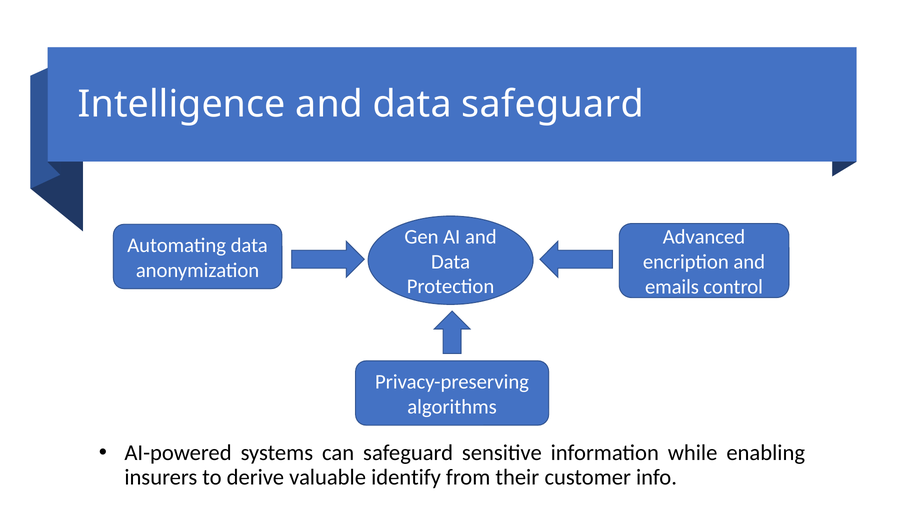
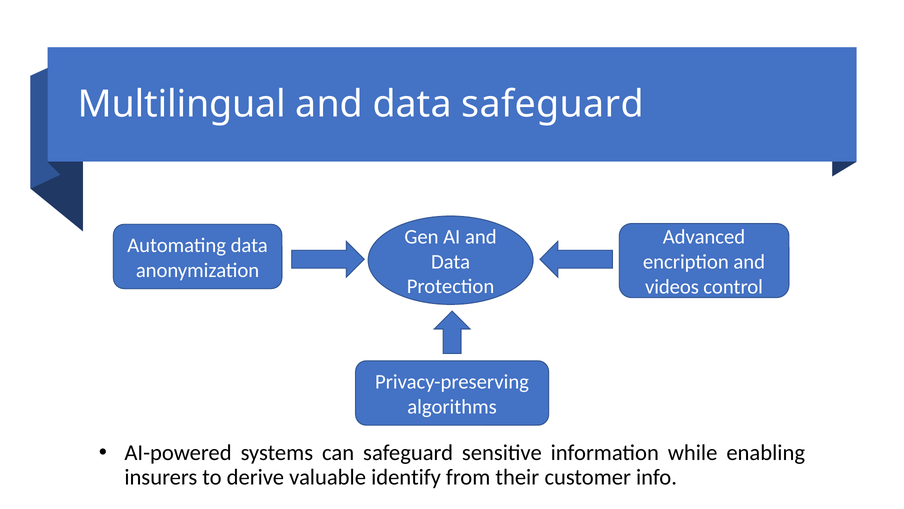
Intelligence: Intelligence -> Multilingual (182, 104)
emails: emails -> videos (672, 287)
